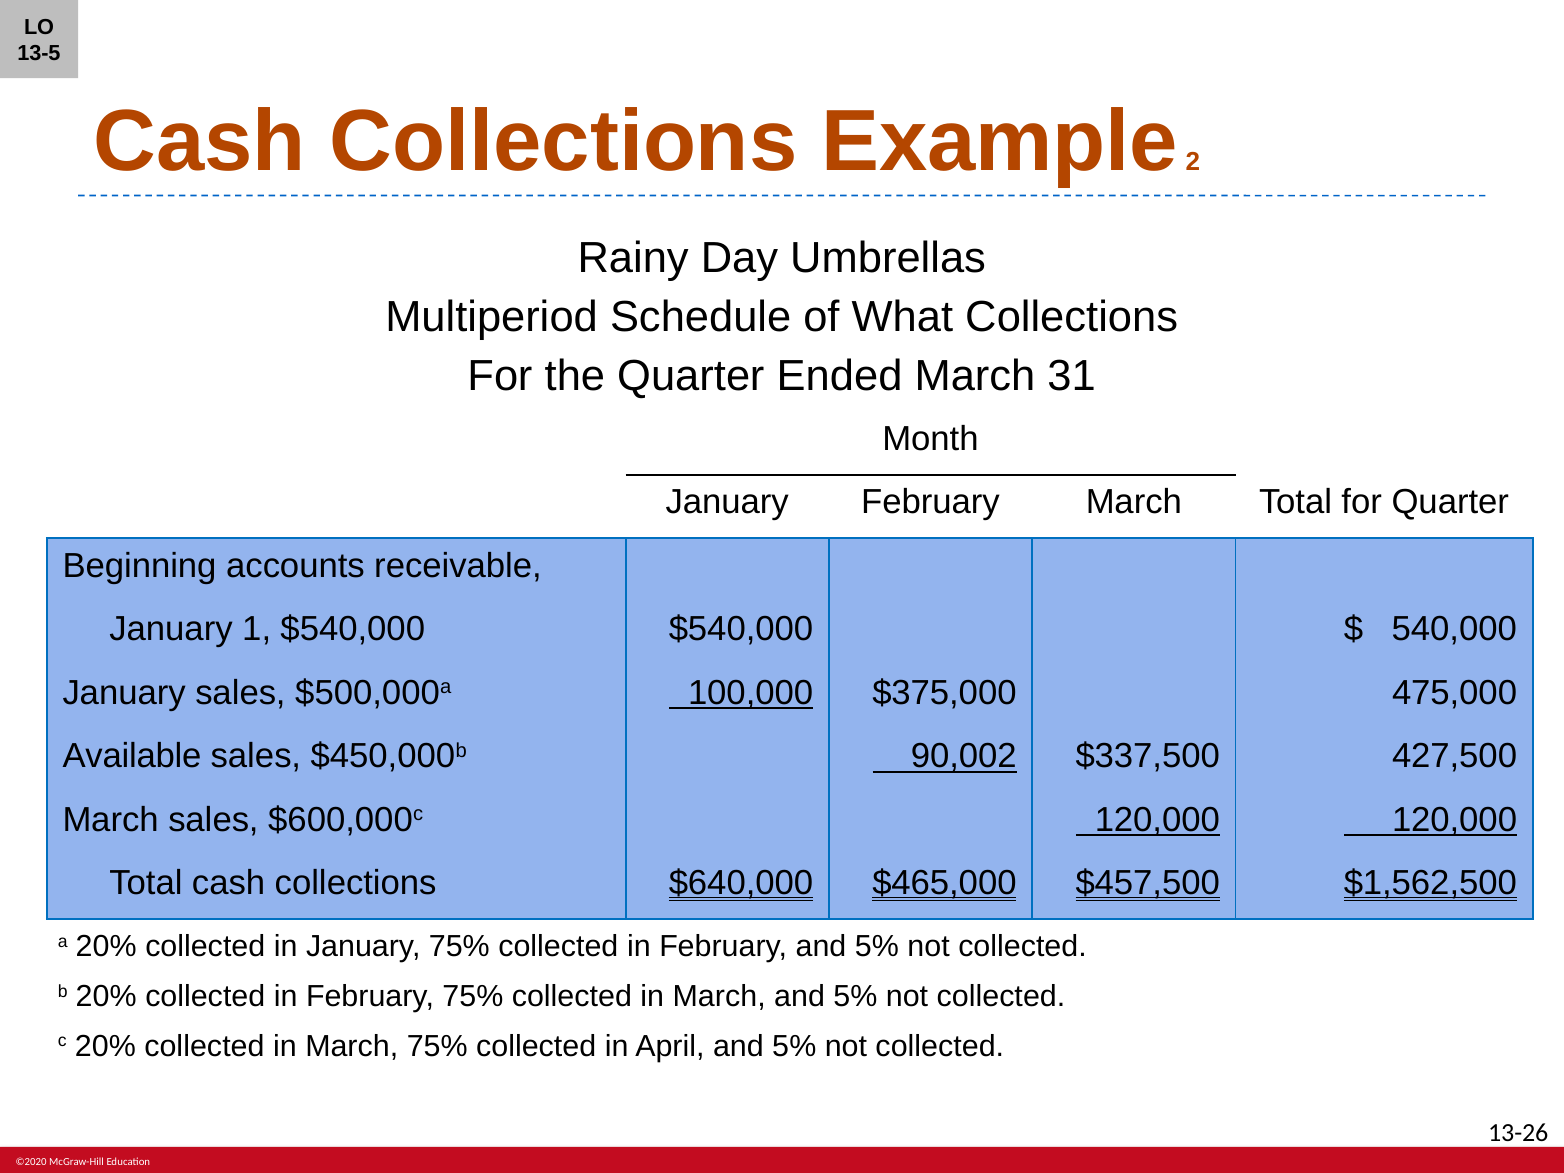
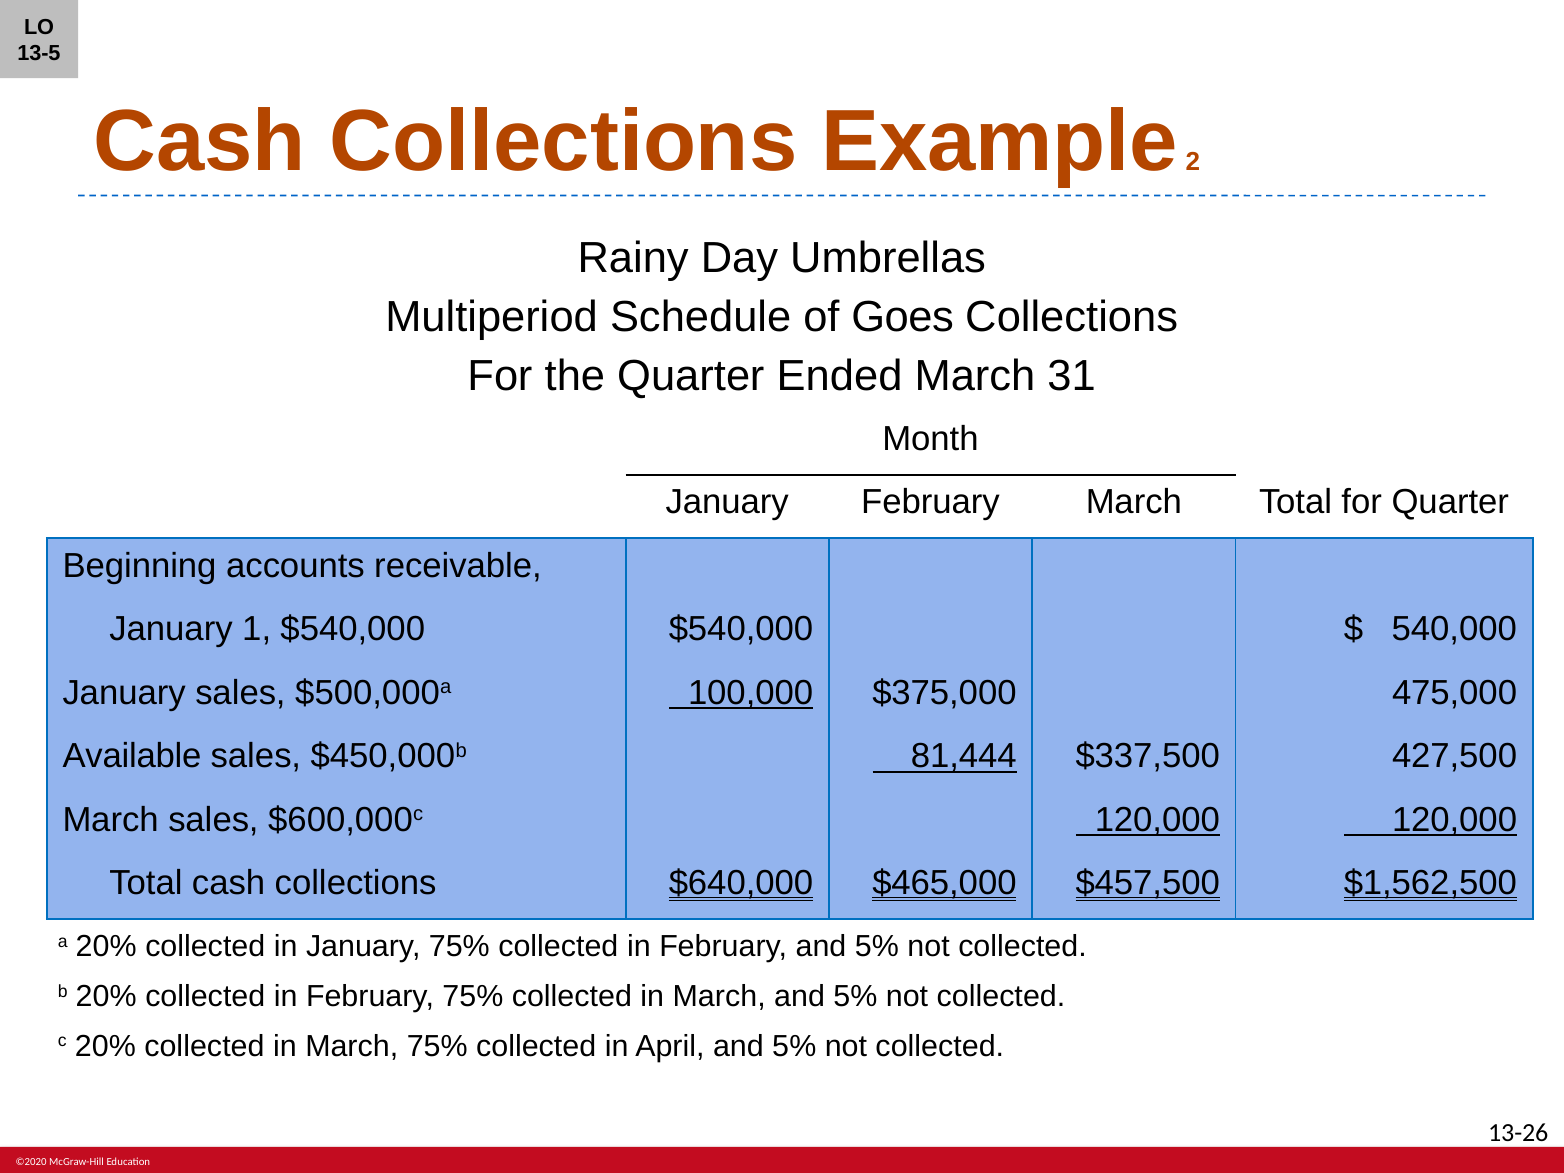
What: What -> Goes (903, 317)
90,002: 90,002 -> 81,444 (964, 756)
